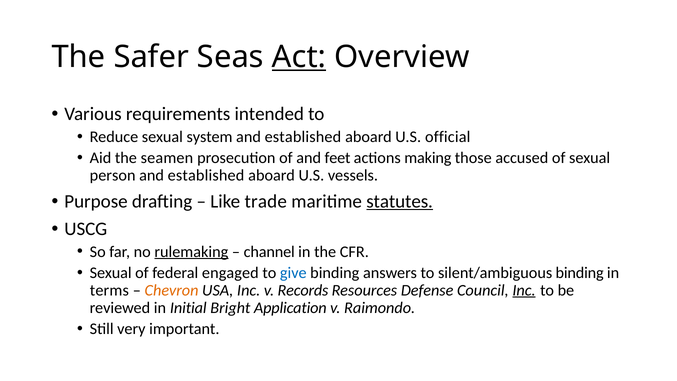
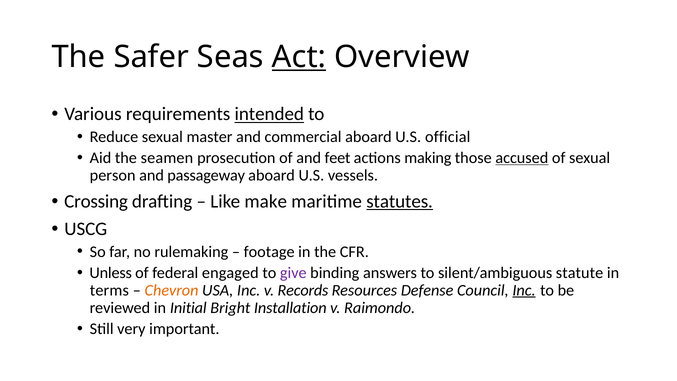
intended underline: none -> present (269, 114)
system: system -> master (210, 137)
established: established -> commercial (303, 137)
accused underline: none -> present (522, 158)
established: established -> passageway (206, 175)
Purpose: Purpose -> Crossing (96, 201)
trade: trade -> make (266, 201)
rulemaking underline: present -> none (191, 252)
channel: channel -> footage (269, 252)
Sexual: Sexual -> Unless (111, 273)
give colour: blue -> purple (293, 273)
silent/ambiguous binding: binding -> statute (580, 273)
Application: Application -> Installation (290, 308)
